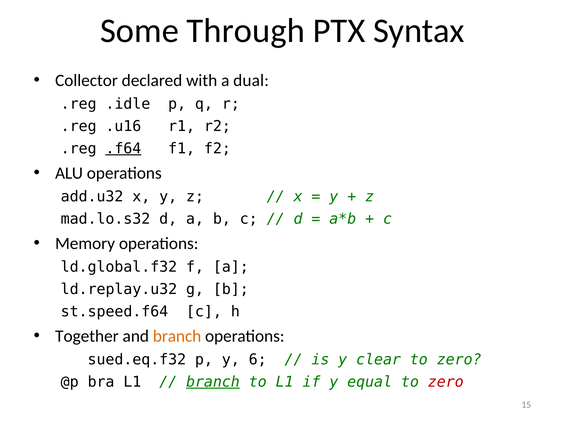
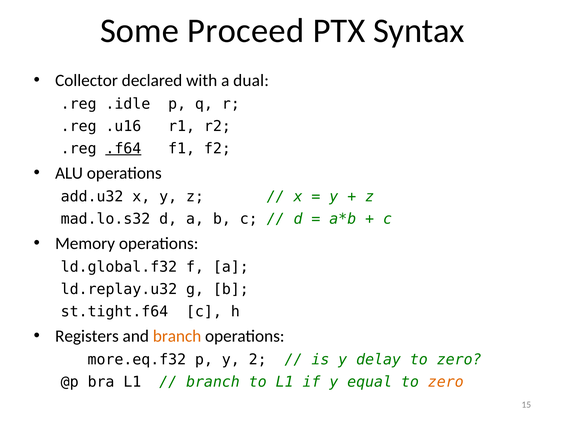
Through: Through -> Proceed (246, 31)
st.speed.f64: st.speed.f64 -> st.tight.f64 (114, 311)
Together: Together -> Registers (87, 336)
sued.eq.f32: sued.eq.f32 -> more.eq.f32 (137, 359)
6: 6 -> 2 (258, 359)
clear: clear -> delay (379, 359)
branch underline: present -> none (213, 382)
zero colour: red -> orange (446, 382)
